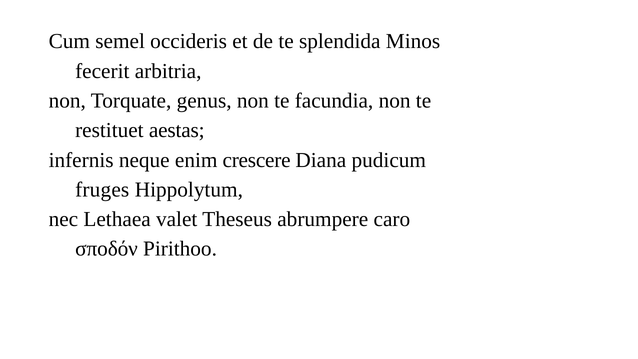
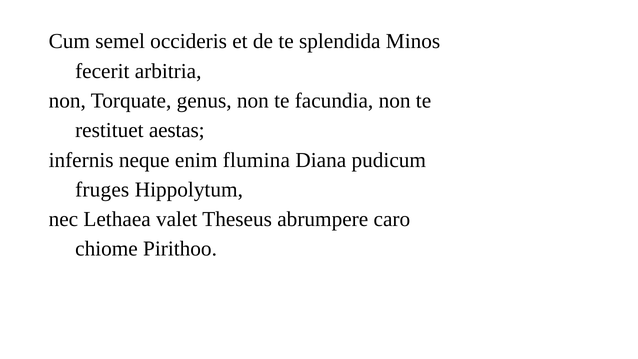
crescere: crescere -> flumina (256, 160)
σποδόν: σποδόν -> chiome (106, 249)
